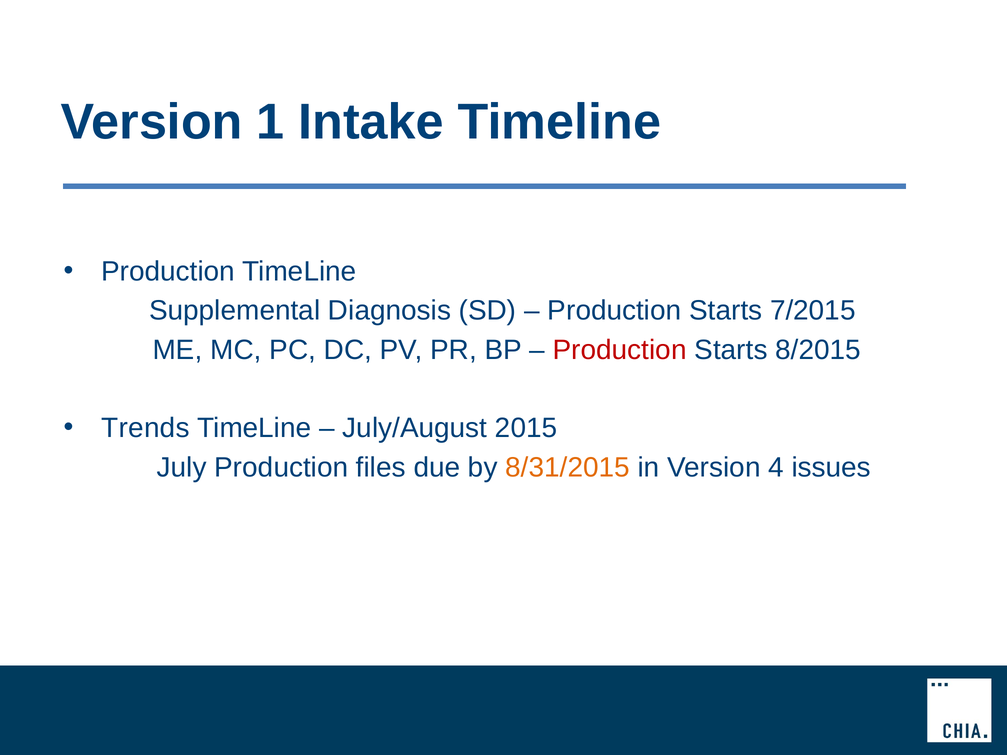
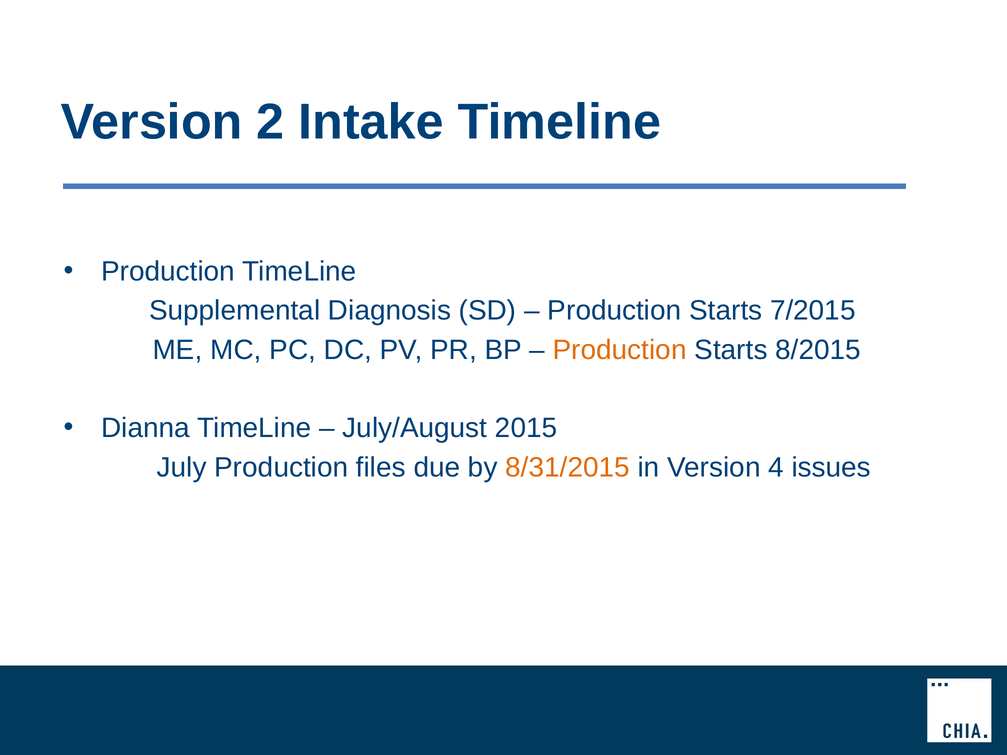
1: 1 -> 2 (270, 122)
Production colour: red -> orange (620, 350)
Trends: Trends -> Dianna (146, 428)
